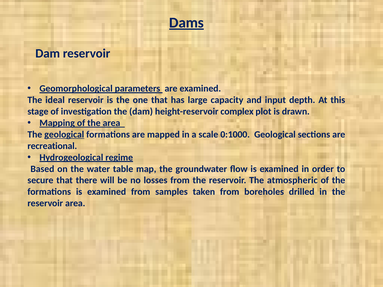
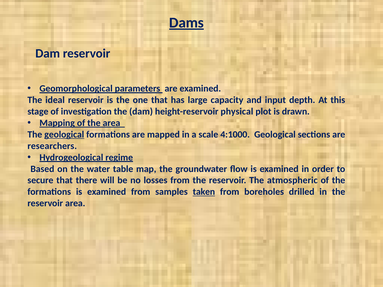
complex: complex -> physical (237, 112)
0:1000: 0:1000 -> 4:1000 (235, 135)
recreational: recreational -> researchers (52, 146)
taken underline: none -> present (204, 192)
